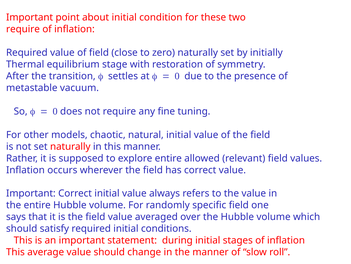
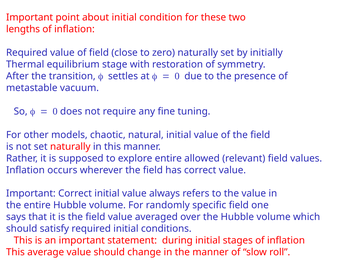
require: require -> lengths (23, 29)
